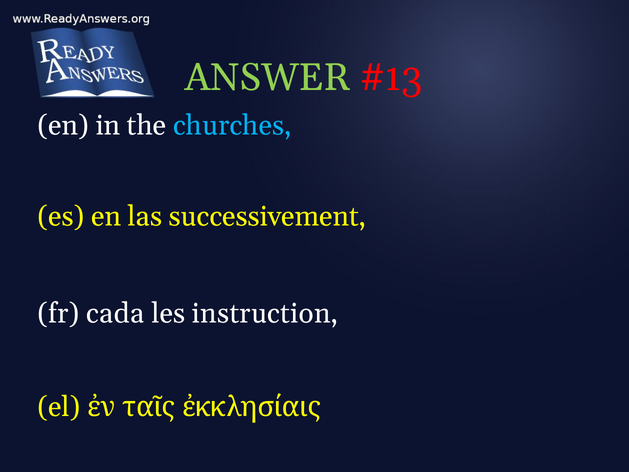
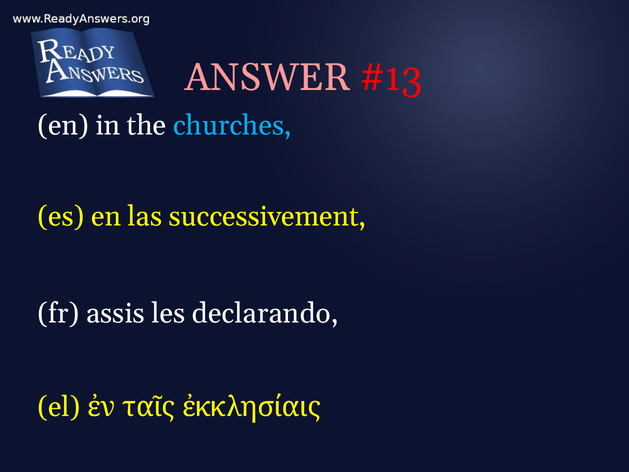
ANSWER colour: light green -> pink (268, 78)
cada: cada -> assis (115, 313)
instruction: instruction -> declarando (265, 313)
